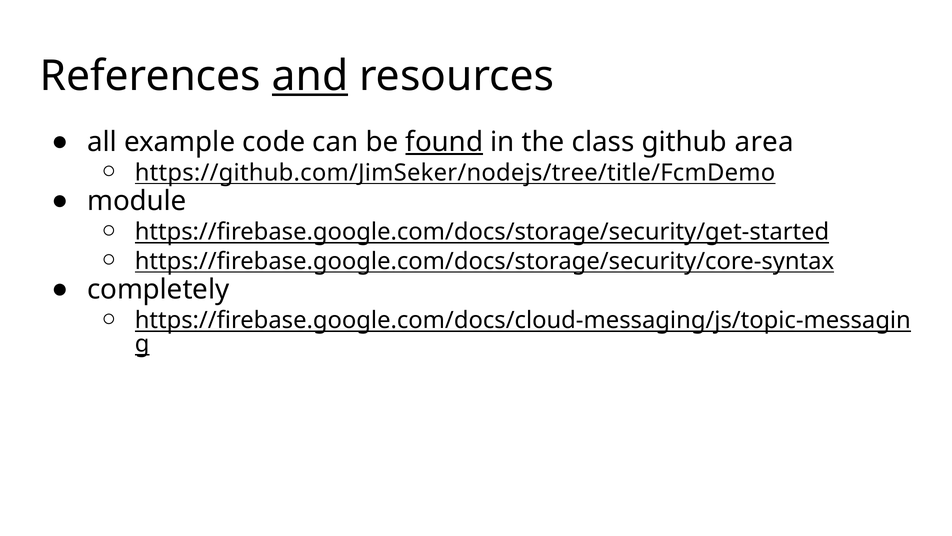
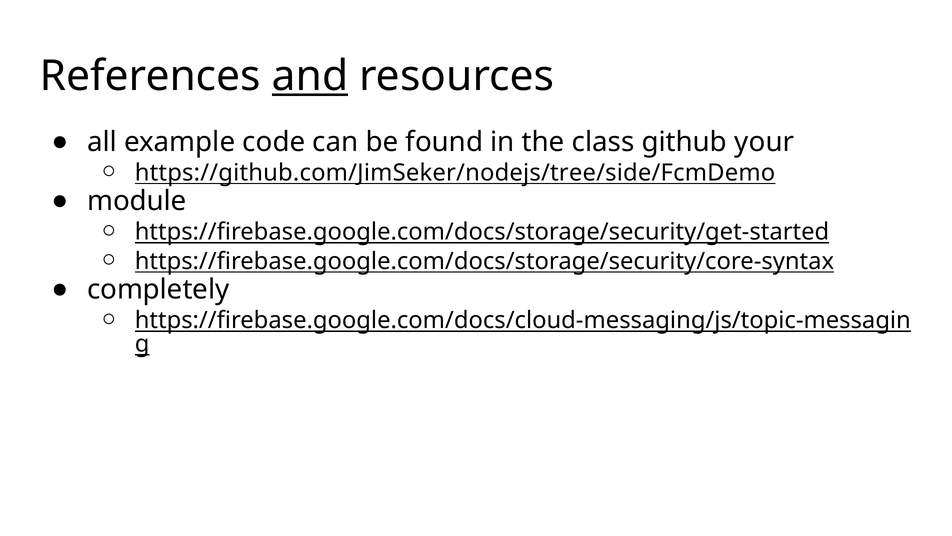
found underline: present -> none (444, 142)
area: area -> your (764, 142)
https://github.com/JimSeker/nodejs/tree/title/FcmDemo: https://github.com/JimSeker/nodejs/tree/title/FcmDemo -> https://github.com/JimSeker/nodejs/tree/side/FcmDemo (455, 173)
